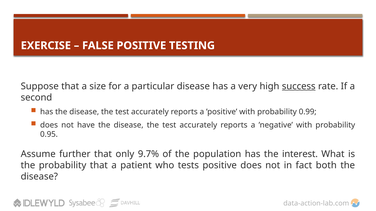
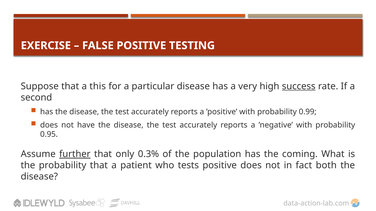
size: size -> this (98, 87)
further underline: none -> present (75, 154)
9.7%: 9.7% -> 0.3% (148, 154)
interest: interest -> coming (300, 154)
